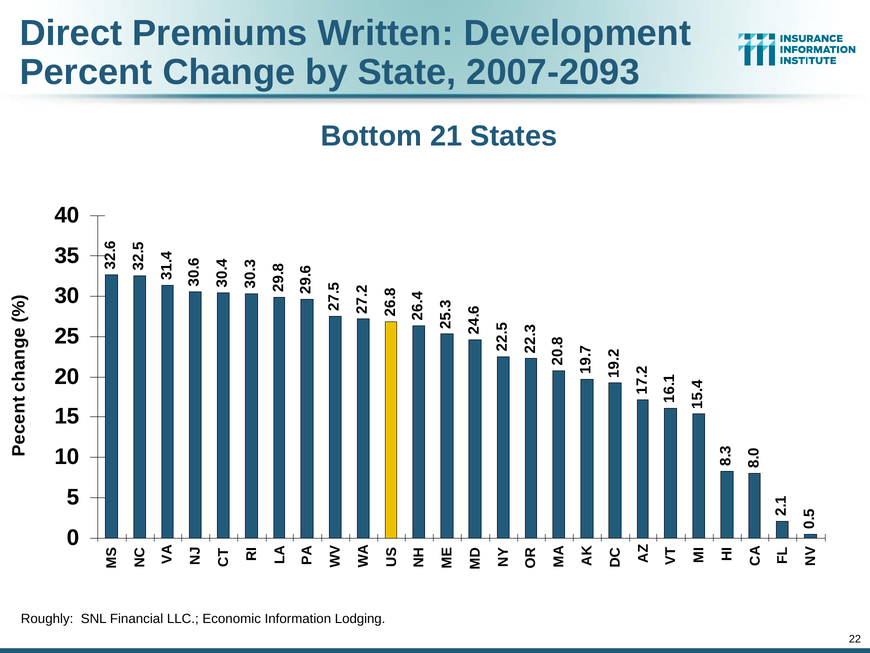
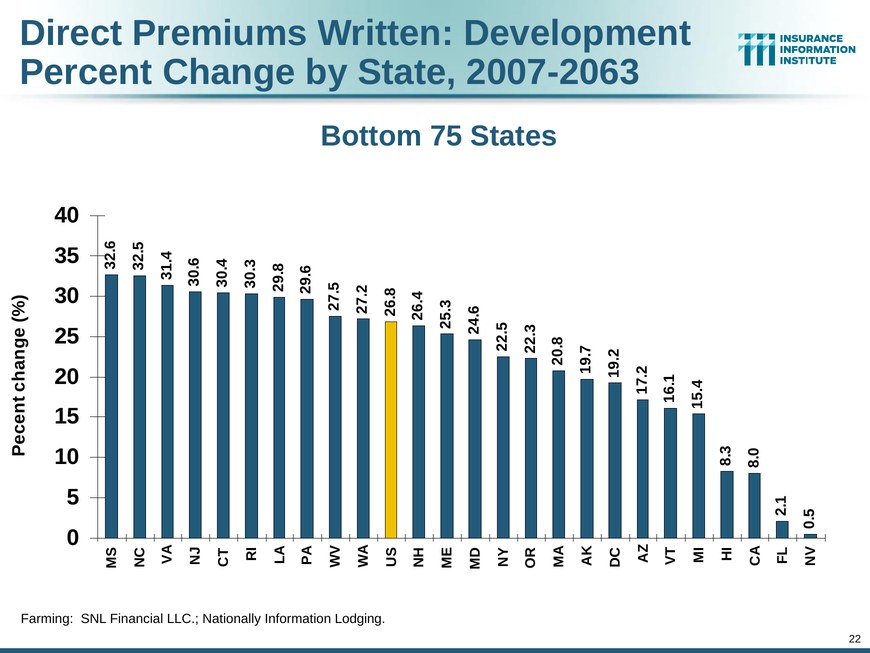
2007-2093: 2007-2093 -> 2007-2063 (553, 72)
21: 21 -> 75 (446, 136)
Roughly: Roughly -> Farming (47, 618)
Economic: Economic -> Nationally (232, 618)
